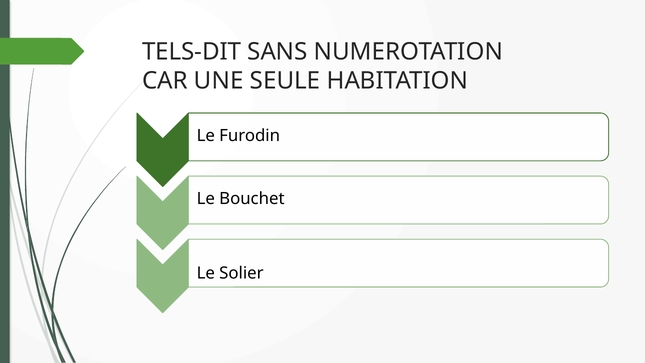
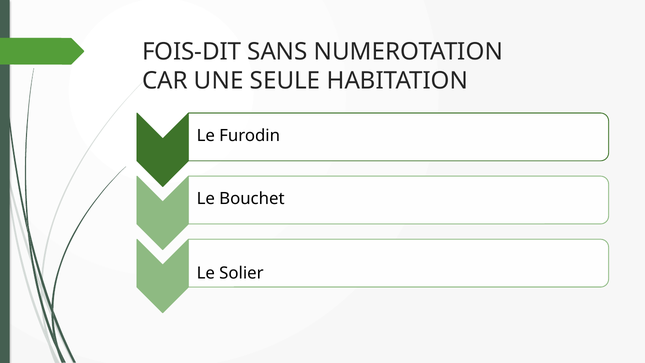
TELS-DIT: TELS-DIT -> FOIS-DIT (192, 52)
